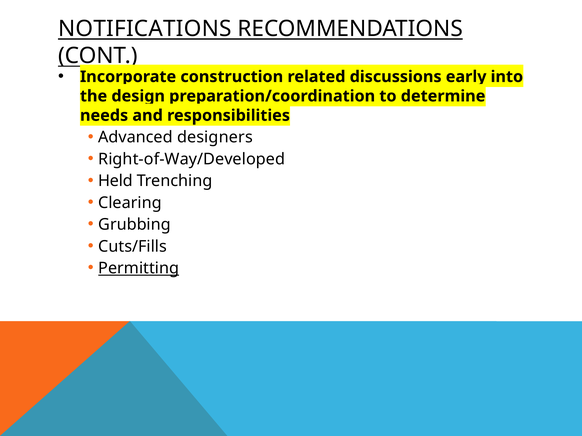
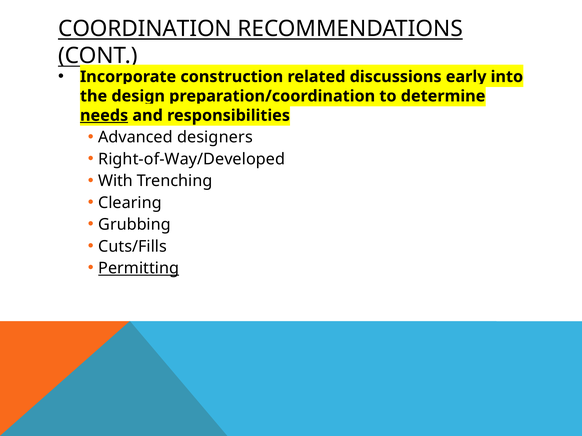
NOTIFICATIONS: NOTIFICATIONS -> COORDINATION (145, 29)
needs underline: none -> present (104, 116)
Held: Held -> With (115, 181)
